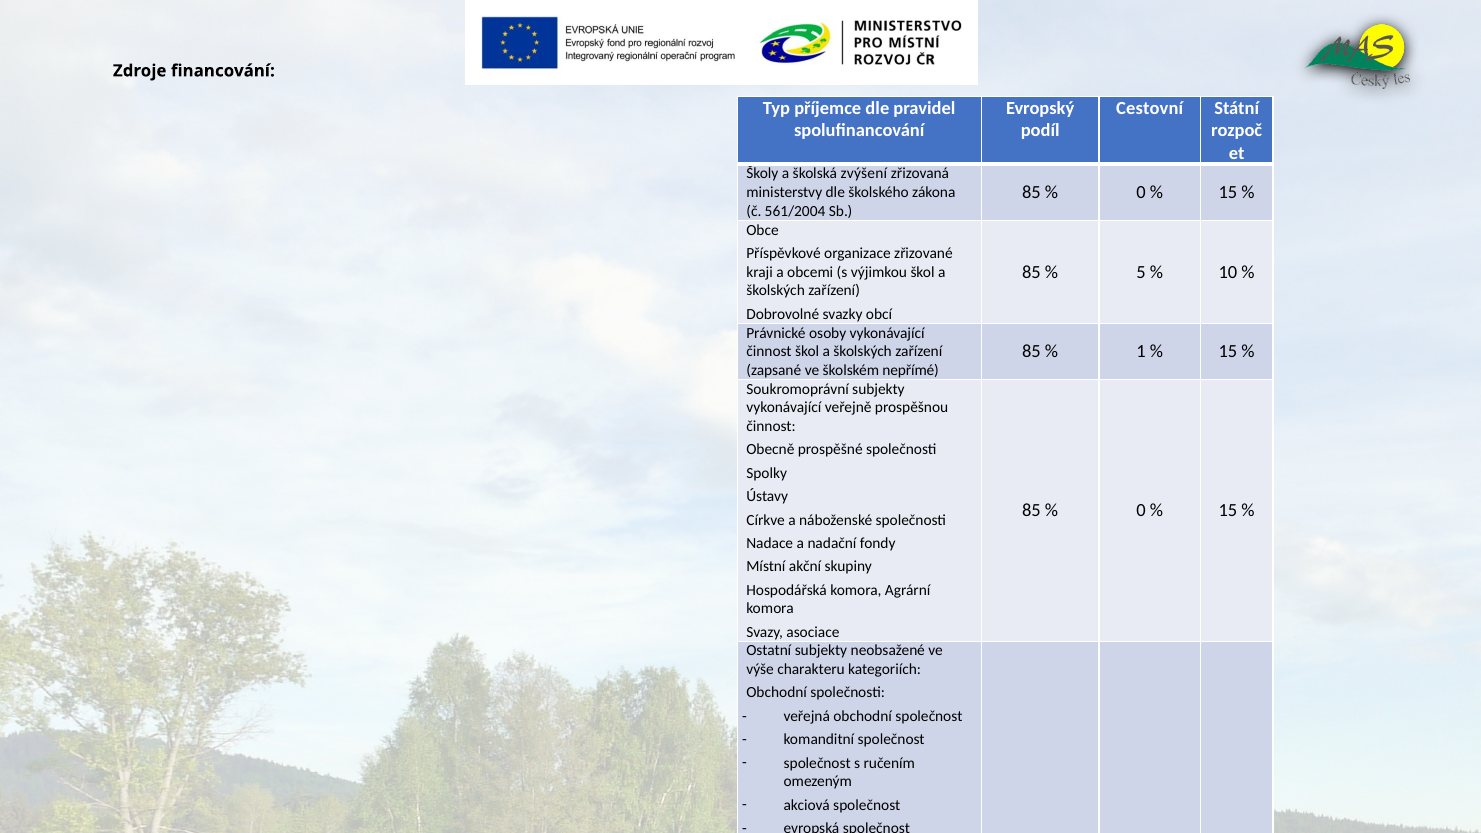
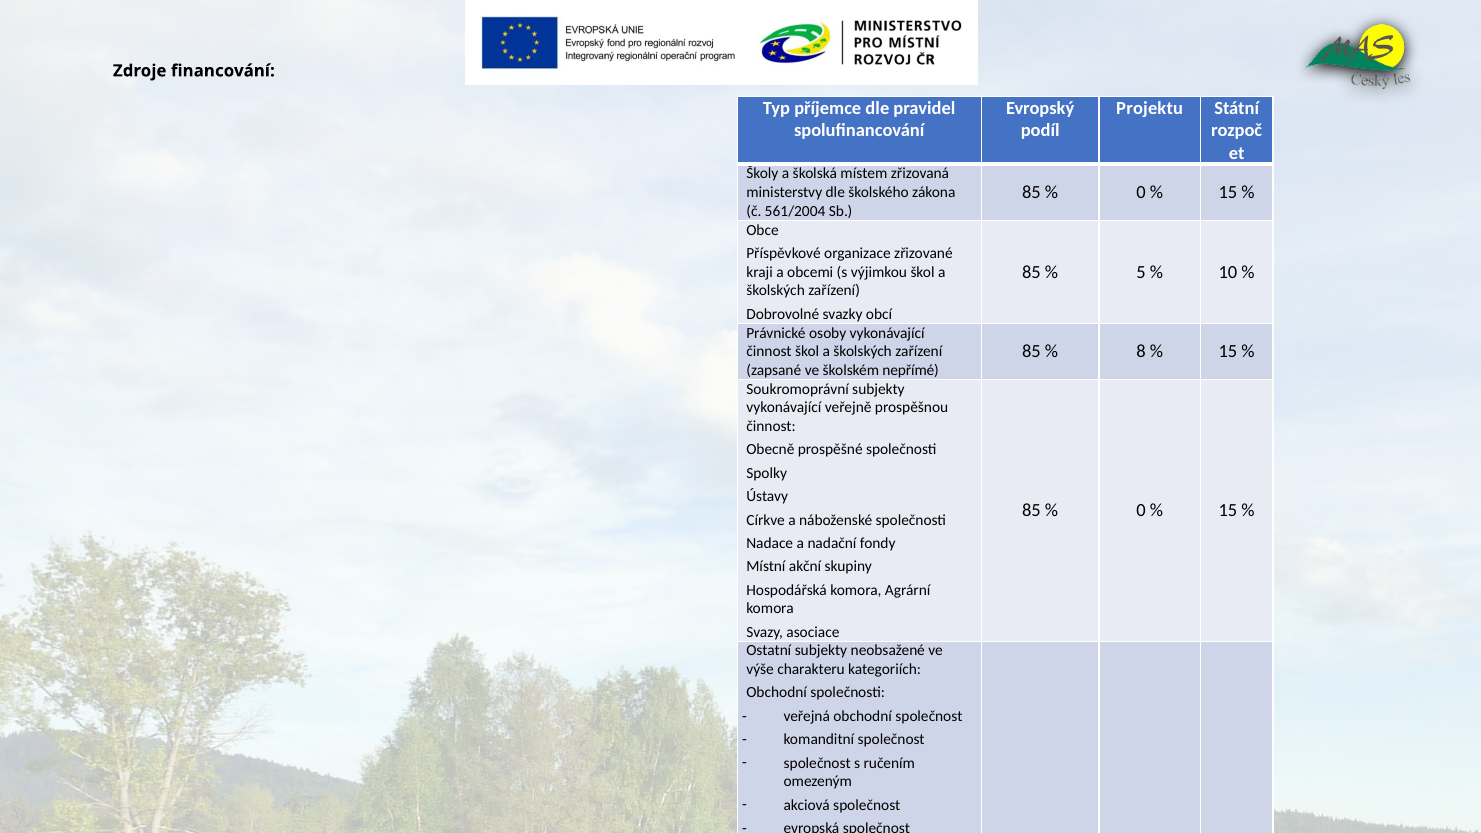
Cestovní: Cestovní -> Projektu (1150, 108)
zvýšení: zvýšení -> místem (864, 174)
1: 1 -> 8 (1141, 352)
